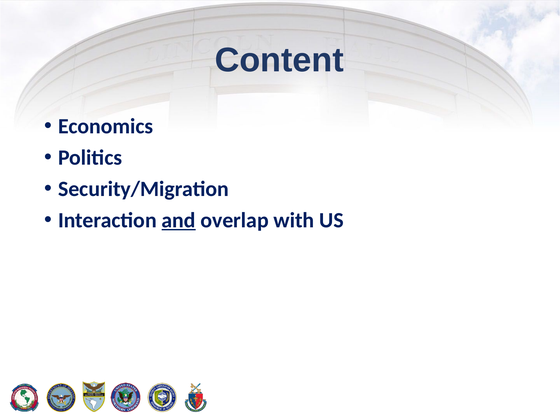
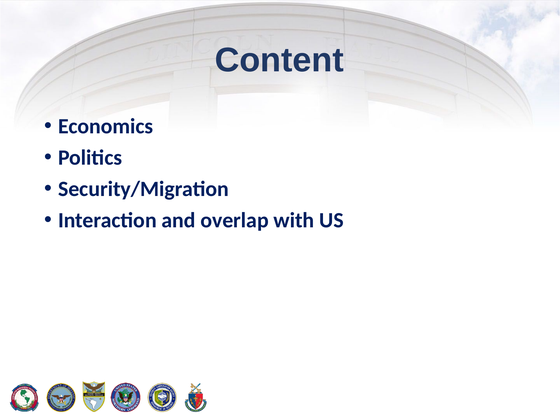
and underline: present -> none (179, 220)
